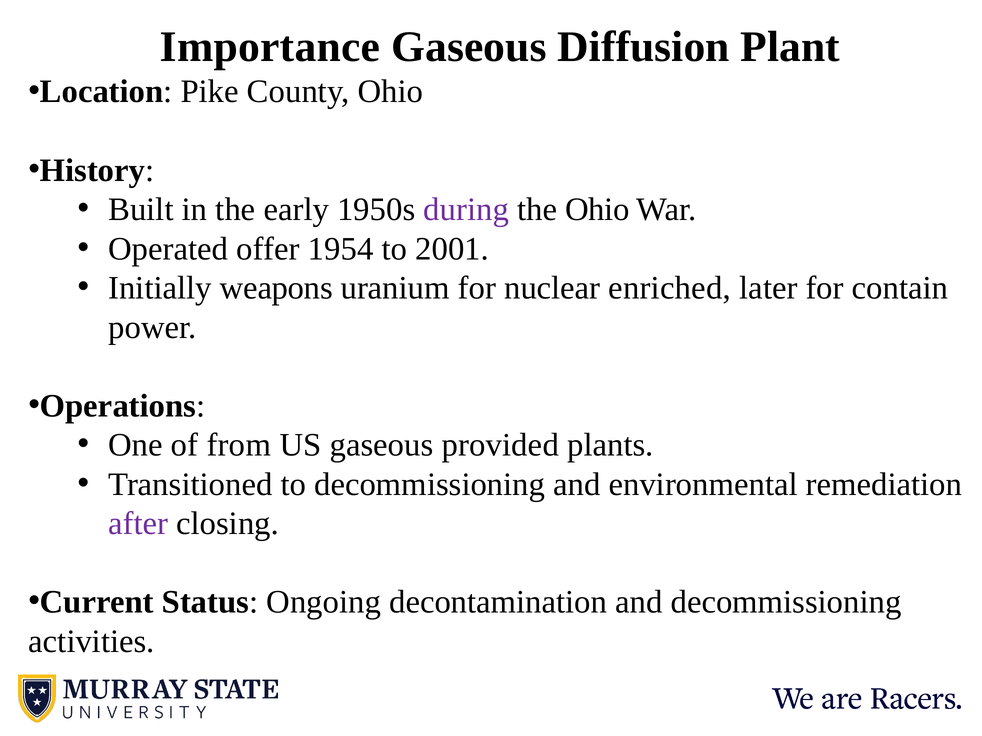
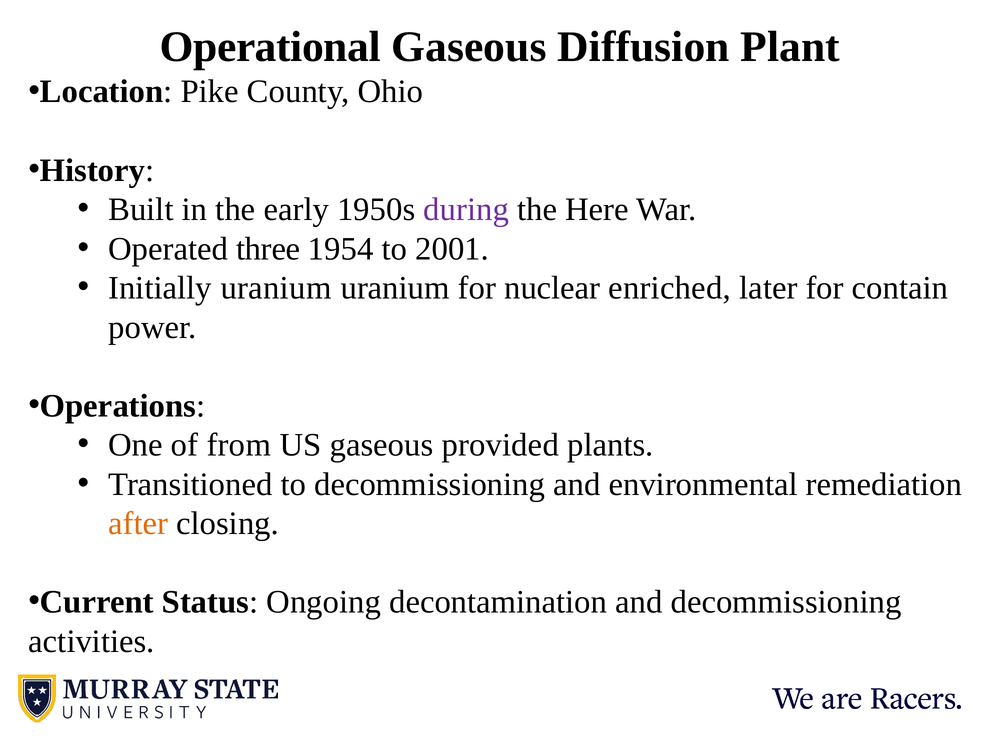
Importance: Importance -> Operational (270, 47)
the Ohio: Ohio -> Here (597, 210)
offer: offer -> three (268, 249)
Initially weapons: weapons -> uranium (276, 288)
after colour: purple -> orange (138, 524)
